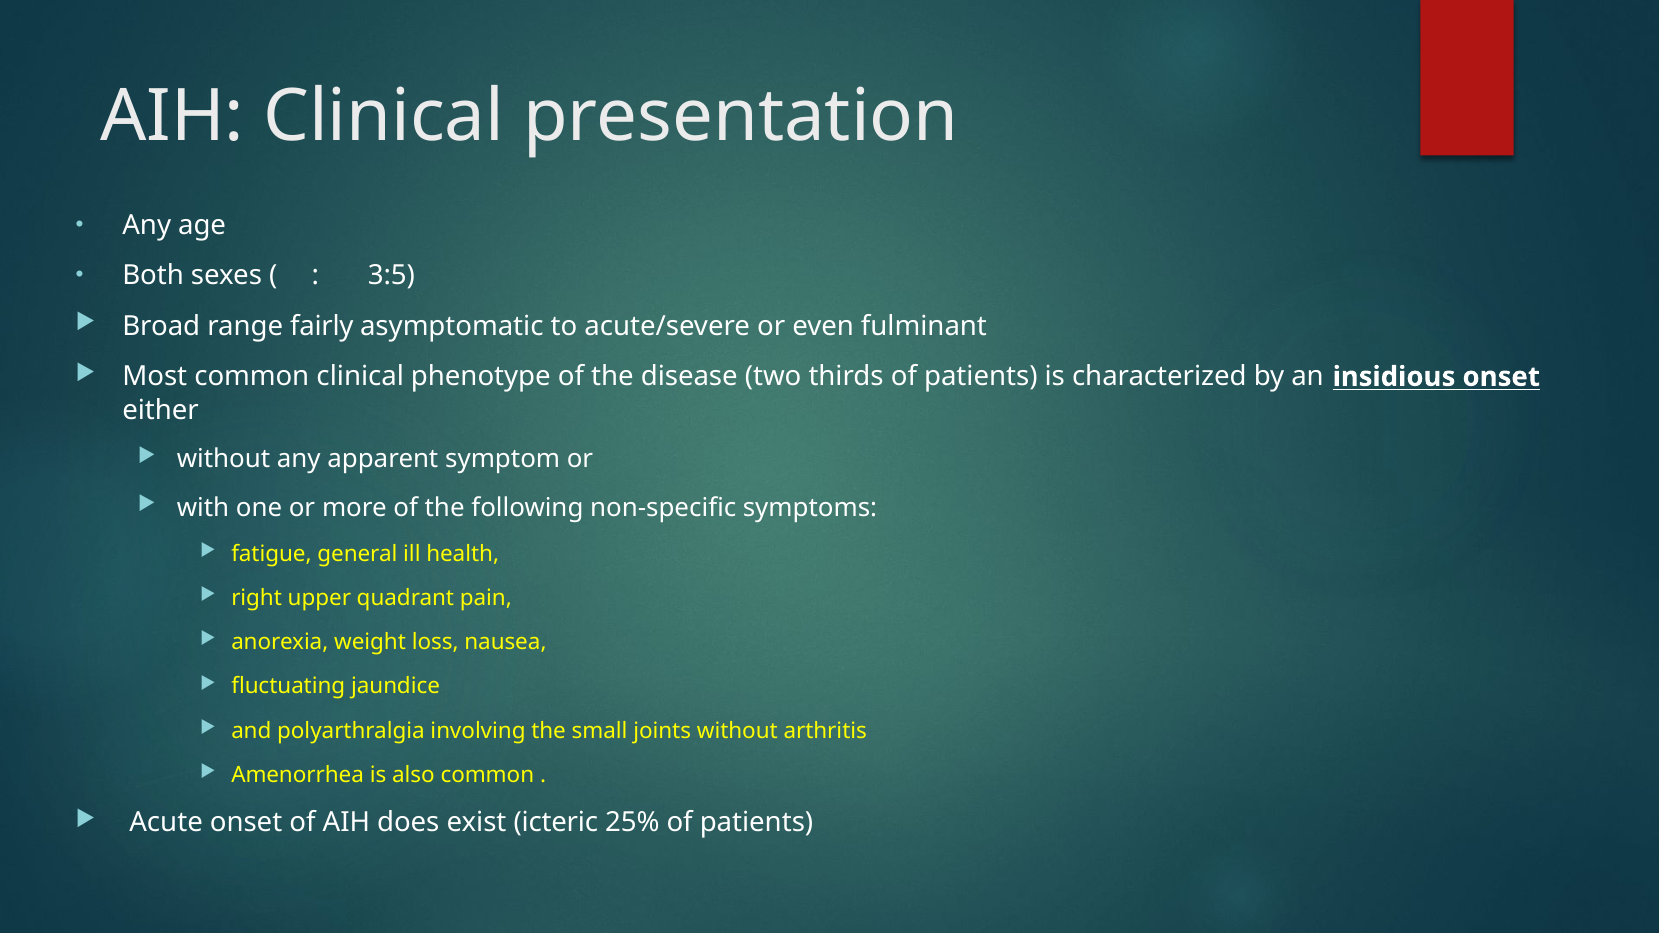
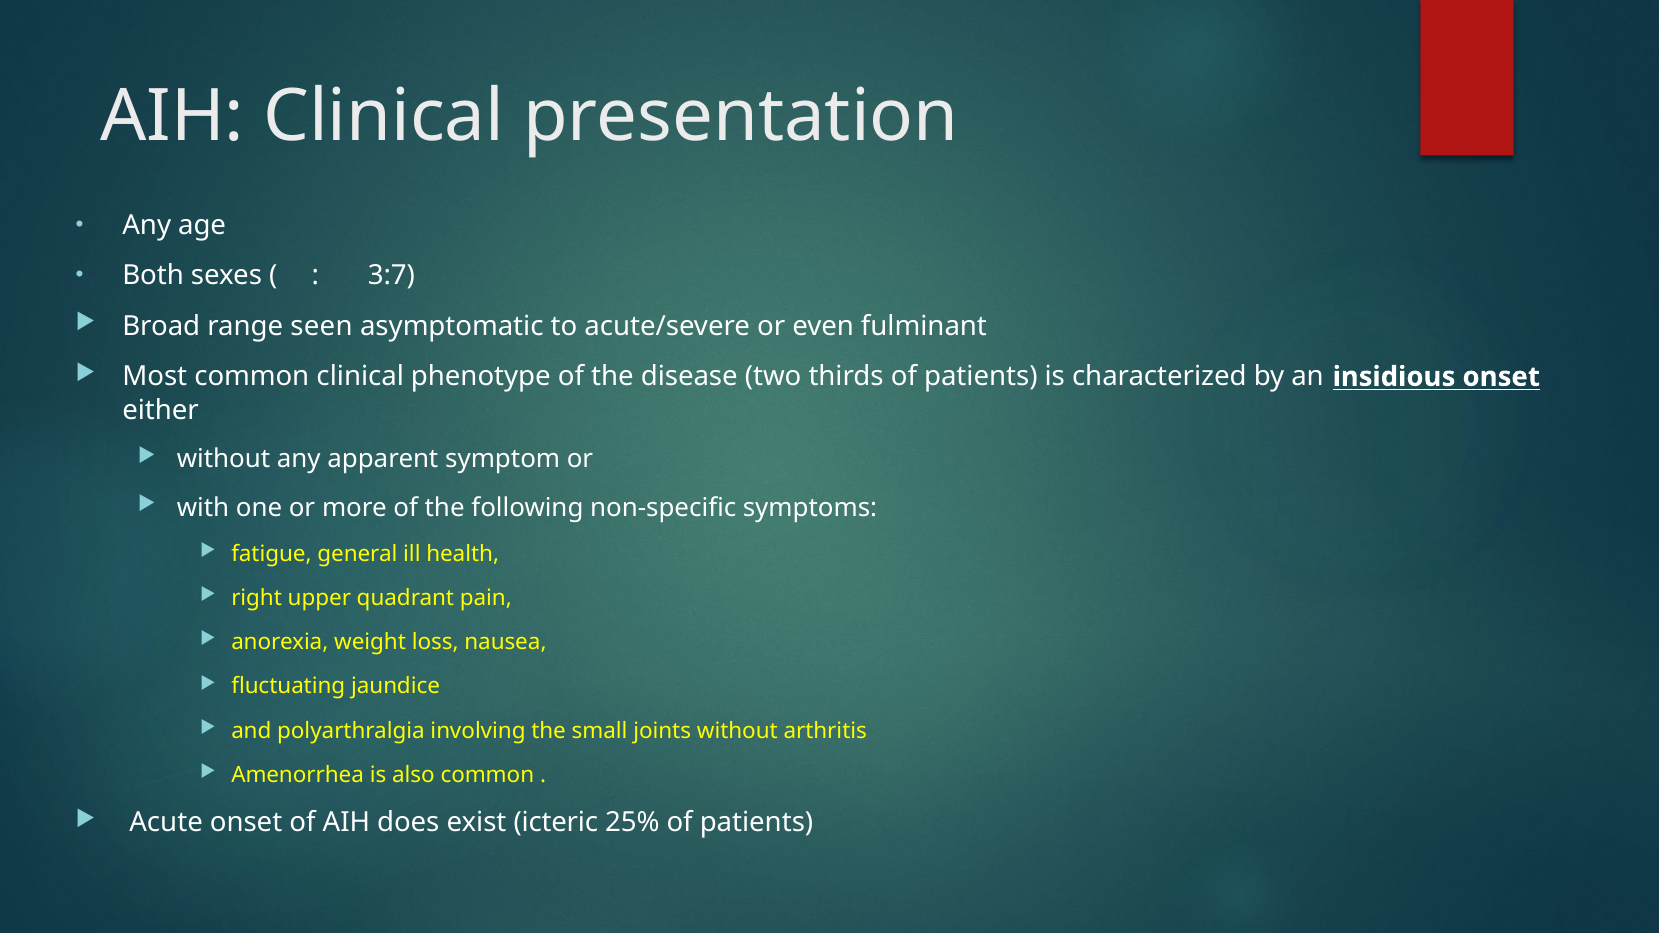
3:5: 3:5 -> 3:7 (391, 276)
fairly: fairly -> seen (321, 326)
